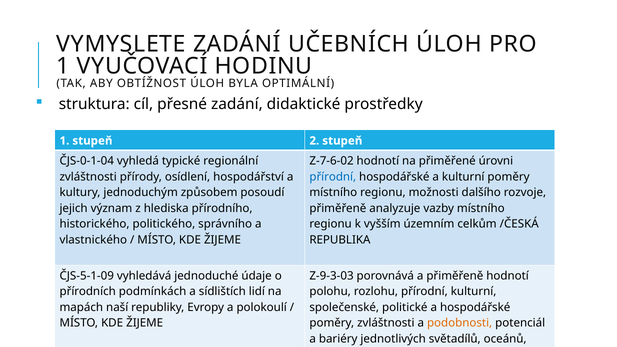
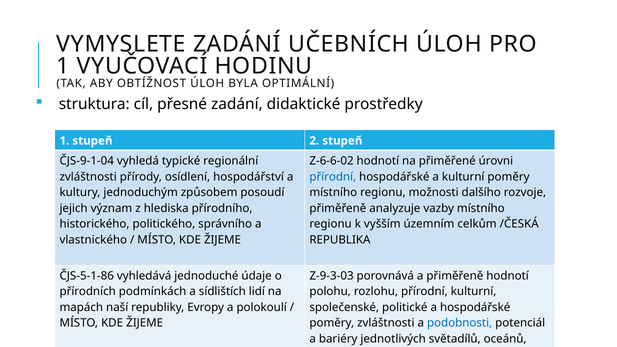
ČJS-0-1-04: ČJS-0-1-04 -> ČJS-9-1-04 (87, 161)
Z-7-6-02: Z-7-6-02 -> Z-6-6-02 (332, 161)
ČJS-5-1-09: ČJS-5-1-09 -> ČJS-5-1-86 (87, 276)
podobnosti colour: orange -> blue (460, 323)
